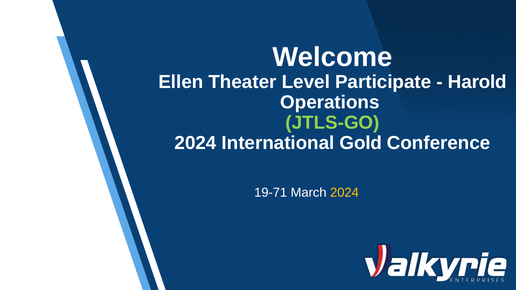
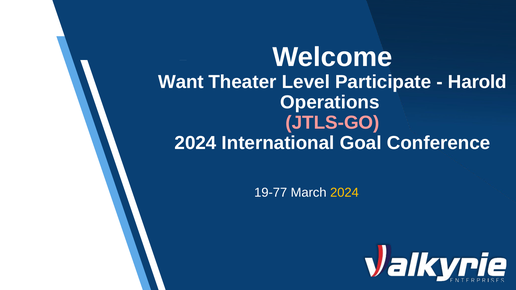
Ellen: Ellen -> Want (181, 82)
JTLS-GO colour: light green -> pink (333, 123)
Gold: Gold -> Goal (361, 143)
19-71: 19-71 -> 19-77 (271, 193)
